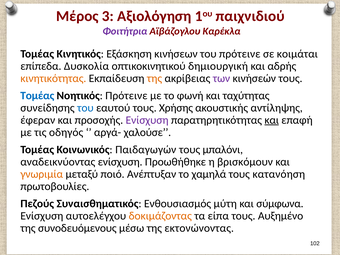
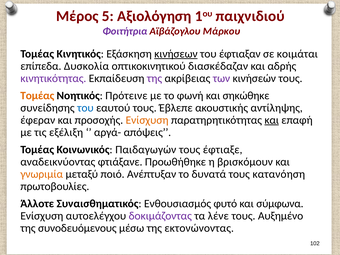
3: 3 -> 5 (108, 16)
Καρέκλα: Καρέκλα -> Μάρκου (221, 31)
κινήσεων underline: none -> present (176, 54)
του πρότεινε: πρότεινε -> έφτιαξαν (240, 54)
δημιουργική: δημιουργική -> διασκέδαζαν (218, 66)
κινητικότητας colour: orange -> purple (53, 78)
της colour: orange -> purple (154, 78)
Τομέας colour: blue -> orange (37, 96)
ταχύτητας: ταχύτητας -> σηκώθηκε (246, 96)
Χρήσης: Χρήσης -> Έβλεπε (176, 108)
Ενίσχυση colour: purple -> orange (147, 120)
οδηγός: οδηγός -> εξέλιξη (66, 132)
χαλούσε: χαλούσε -> απόψεις (147, 132)
μπαλόνι: μπαλόνι -> έφτιαξε (223, 150)
αναδεικνύοντας ενίσχυση: ενίσχυση -> φτιάξανε (120, 162)
χαμηλά: χαμηλά -> δυνατά (209, 174)
Πεζούς: Πεζούς -> Άλλοτε (37, 204)
μύτη: μύτη -> φυτό (225, 204)
δοκιμάζοντας colour: orange -> purple (160, 216)
είπα: είπα -> λένε (218, 216)
